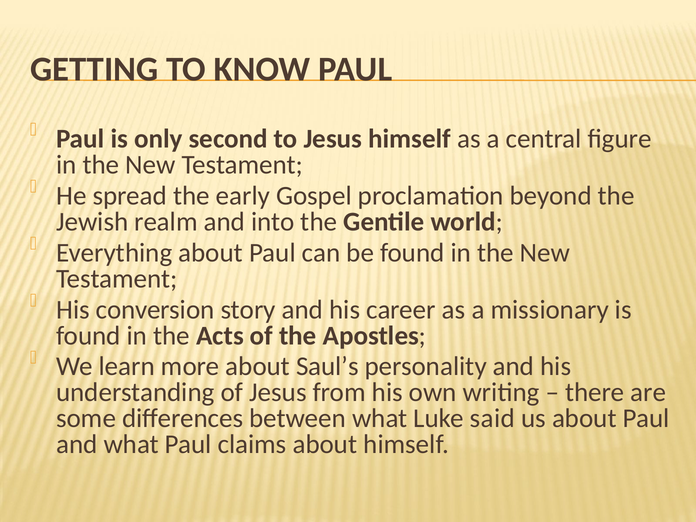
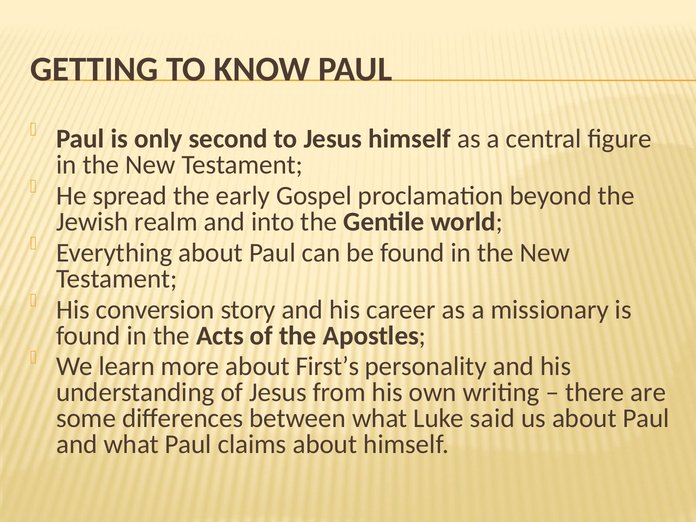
Saul’s: Saul’s -> First’s (327, 367)
